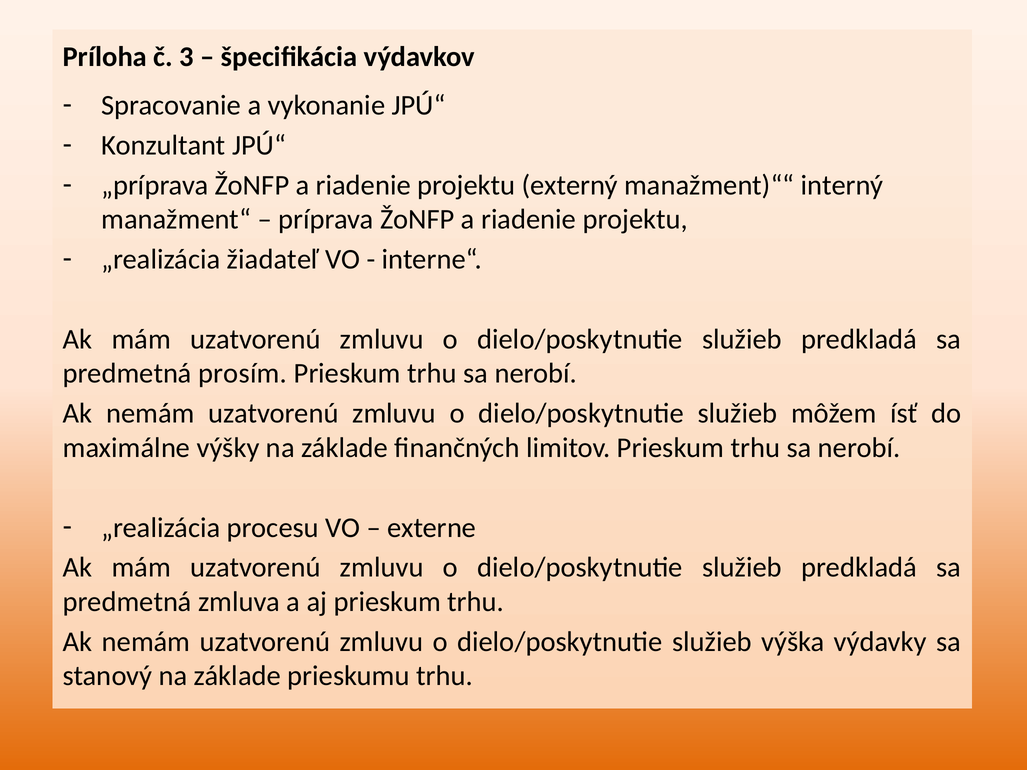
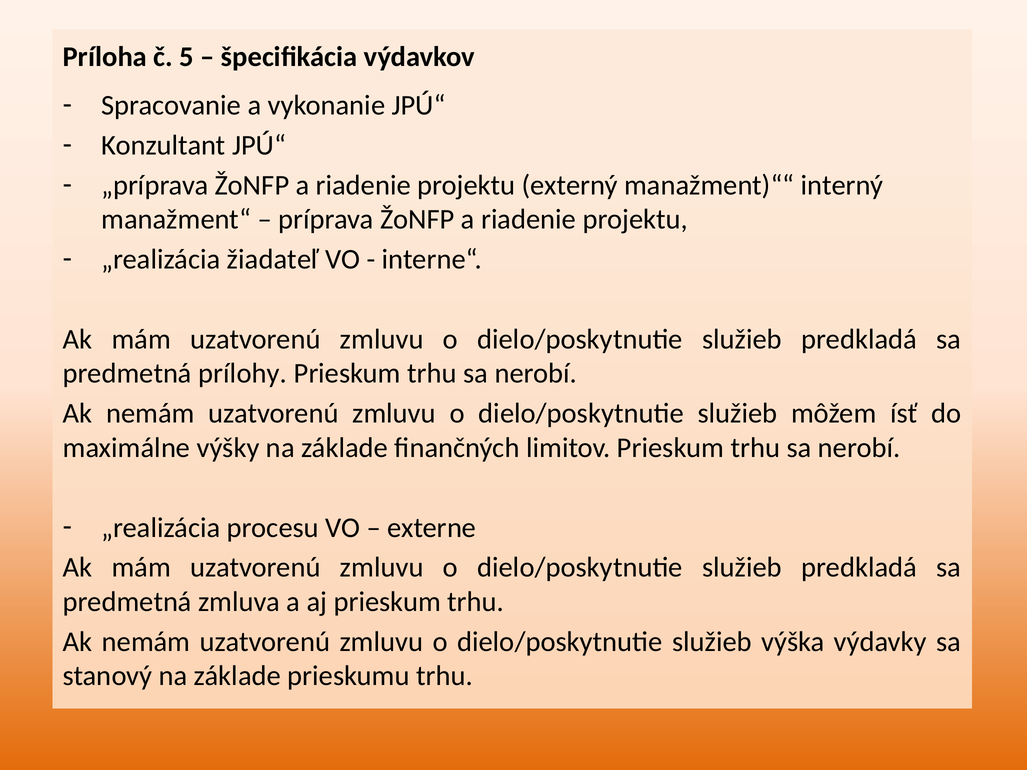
3: 3 -> 5 (187, 57)
prosím: prosím -> prílohy (243, 374)
